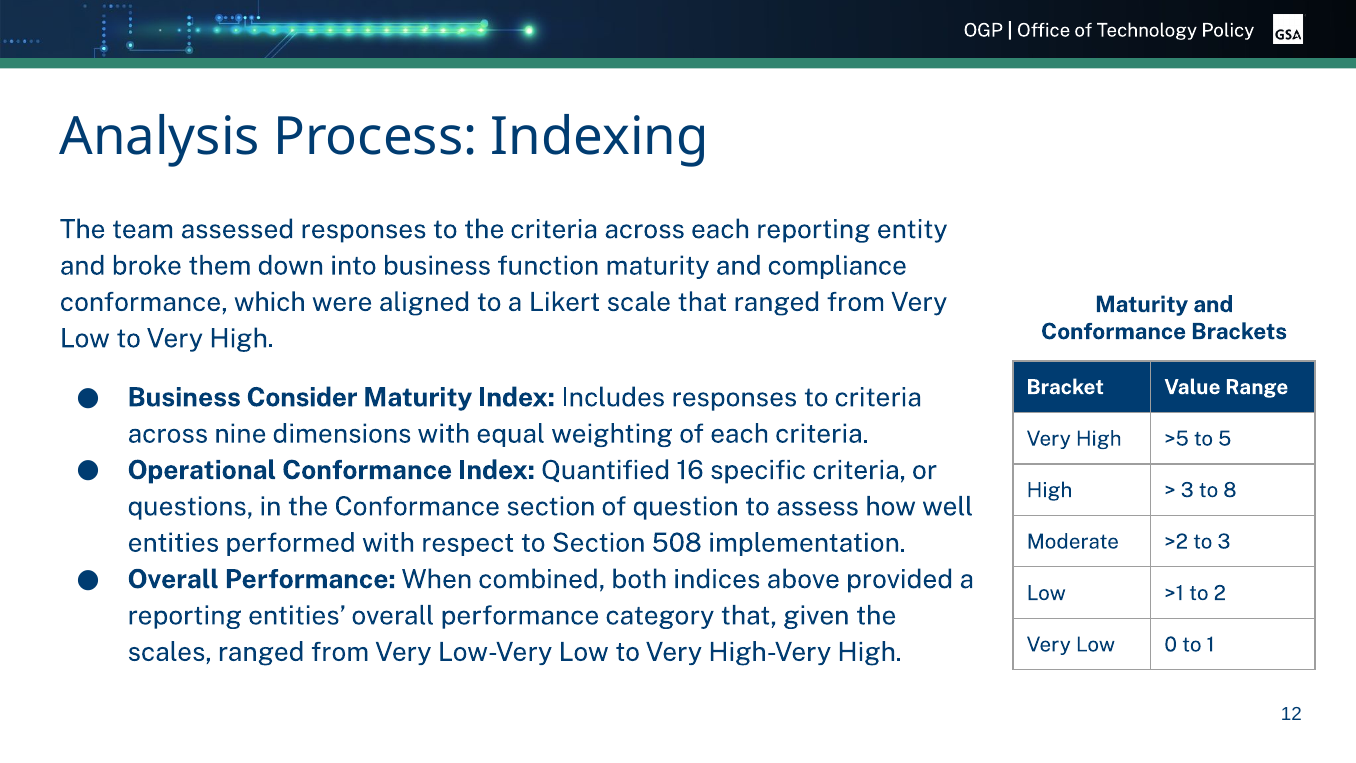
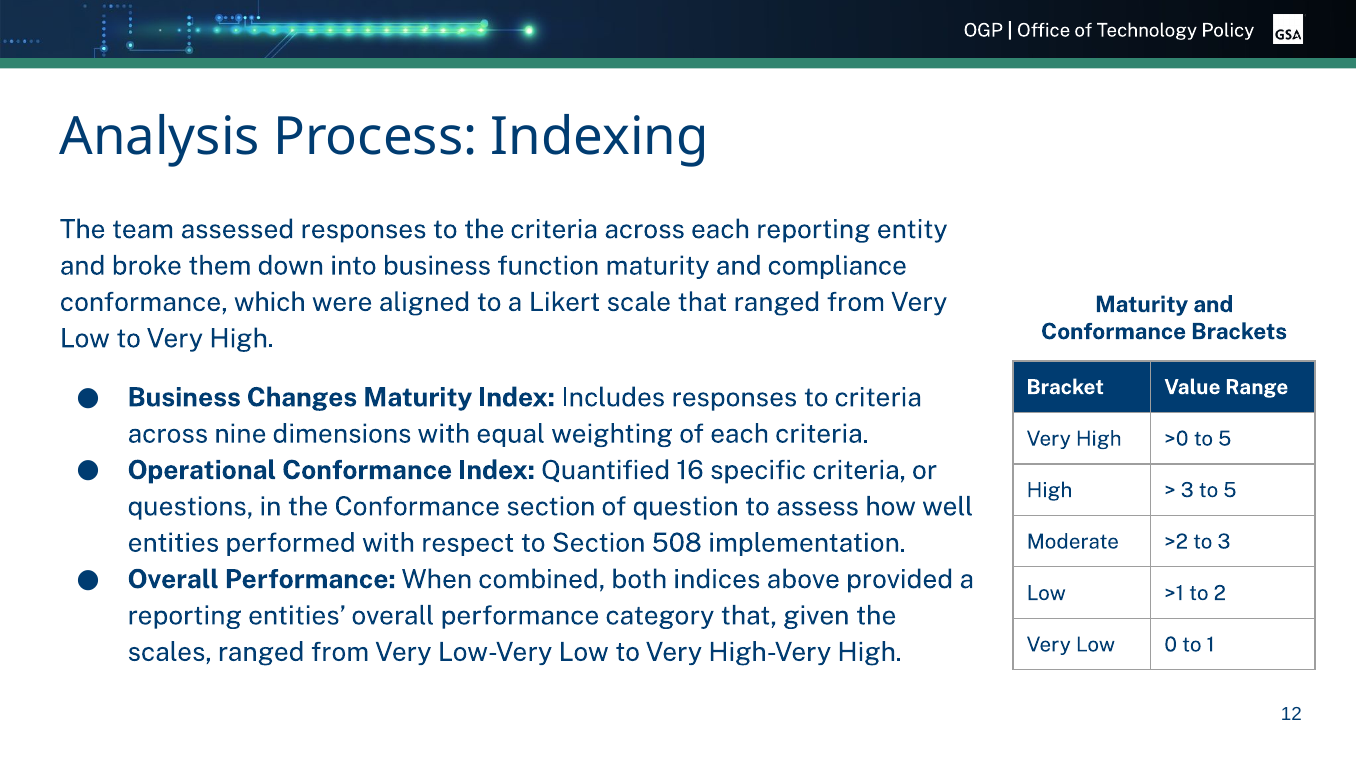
Consider: Consider -> Changes (302, 397)
>5: >5 -> >0 (1176, 439)
3 to 8: 8 -> 5 (1230, 490)
